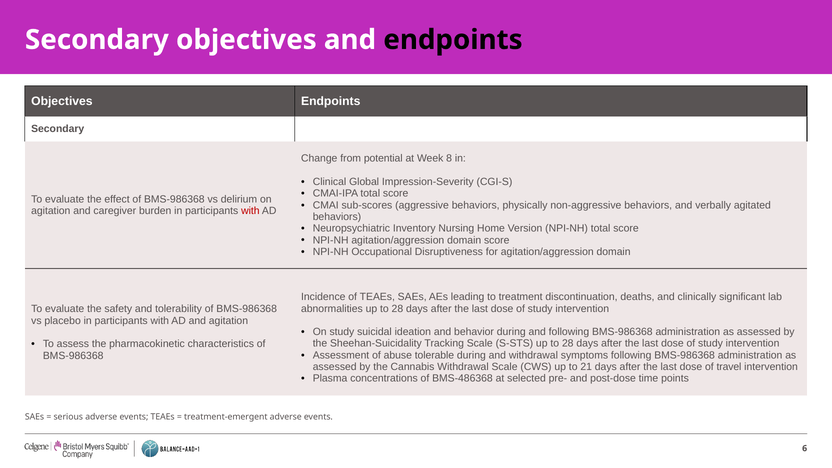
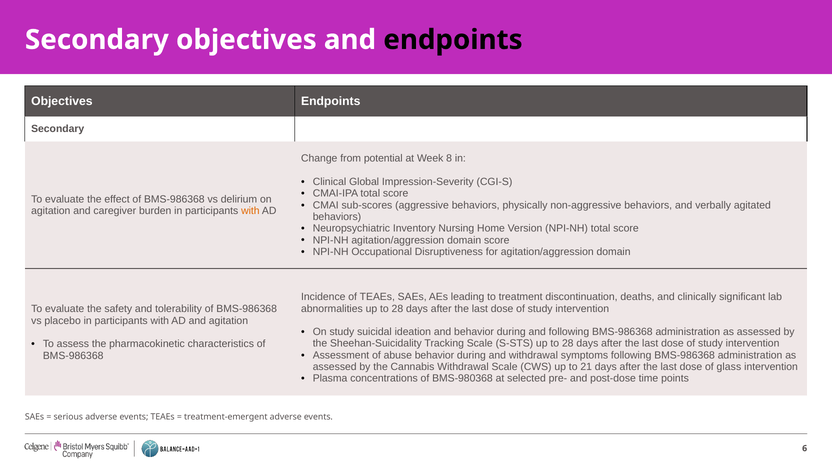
with colour: red -> orange (250, 211)
abuse tolerable: tolerable -> behavior (434, 355)
travel: travel -> glass (729, 367)
BMS-486368: BMS-486368 -> BMS-980368 (462, 378)
